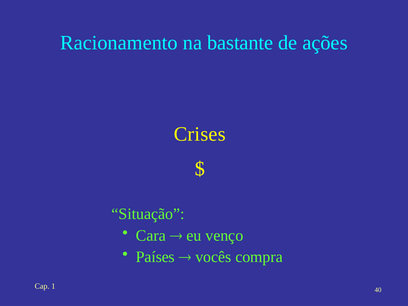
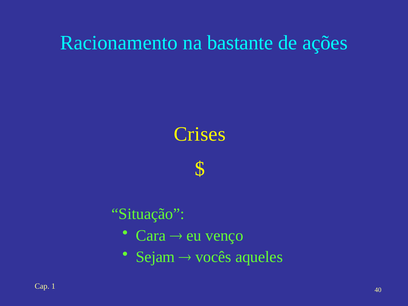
Países: Países -> Sejam (155, 257)
compra: compra -> aqueles (259, 257)
